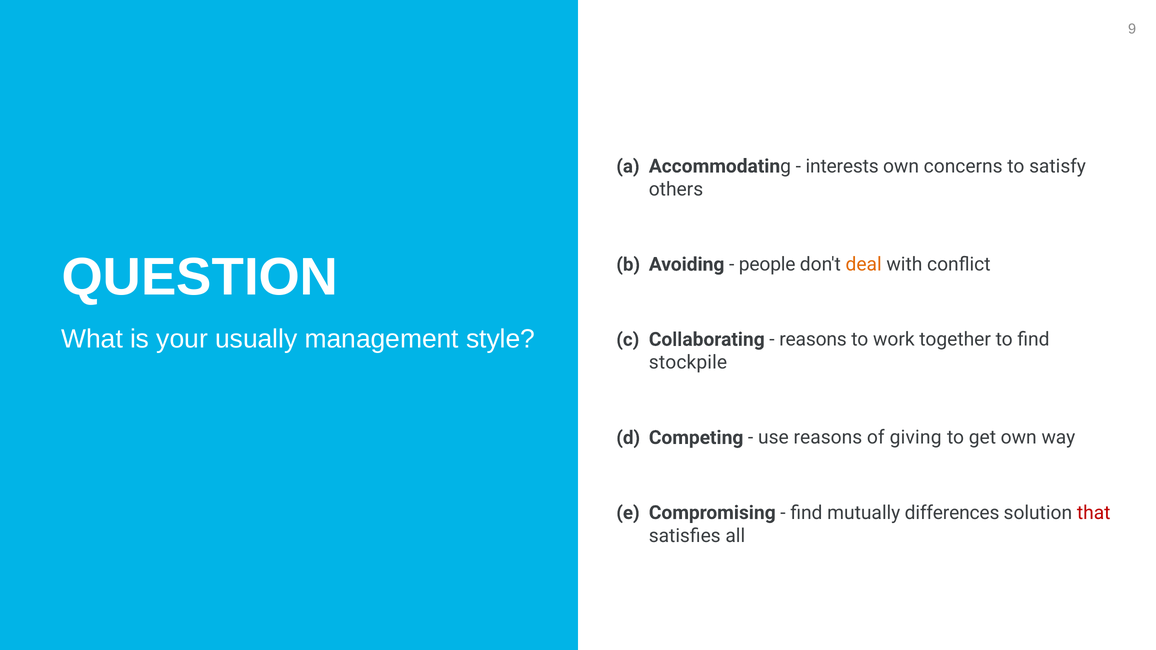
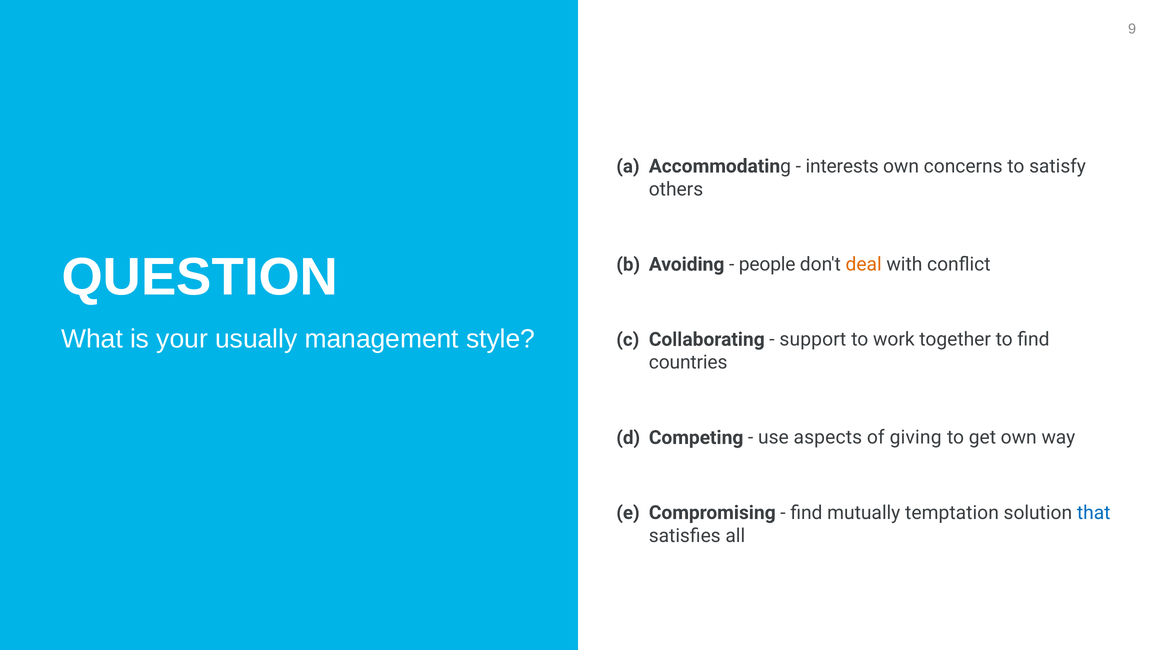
reasons: reasons -> support (813, 340)
stockpile: stockpile -> countries (688, 363)
use reasons: reasons -> aspects (828, 438)
differences: differences -> temptation (952, 513)
that colour: red -> blue (1094, 513)
